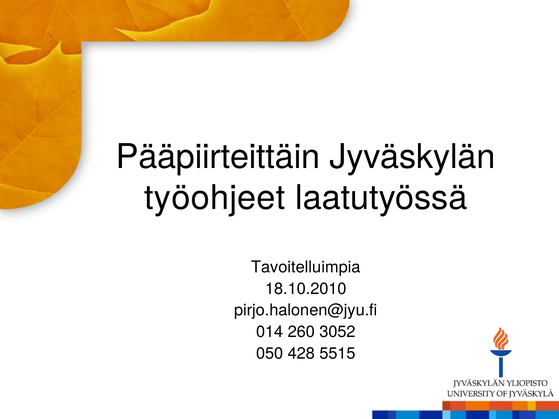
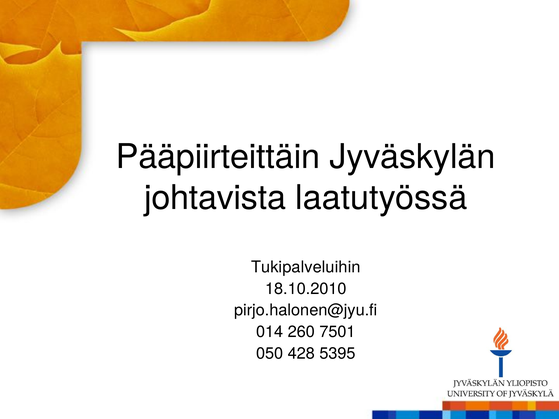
työohjeet: työohjeet -> johtavista (215, 198)
Tavoitelluimpia: Tavoitelluimpia -> Tukipalveluihin (306, 267)
3052: 3052 -> 7501 (338, 332)
5515: 5515 -> 5395 (338, 354)
